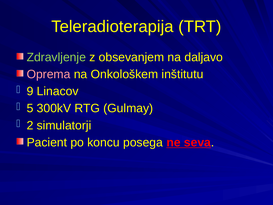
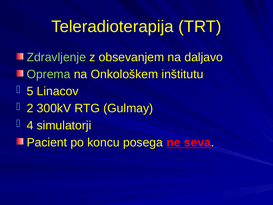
Oprema colour: pink -> light green (49, 74)
9: 9 -> 5 (30, 91)
5: 5 -> 2 (30, 108)
2: 2 -> 4 (30, 125)
